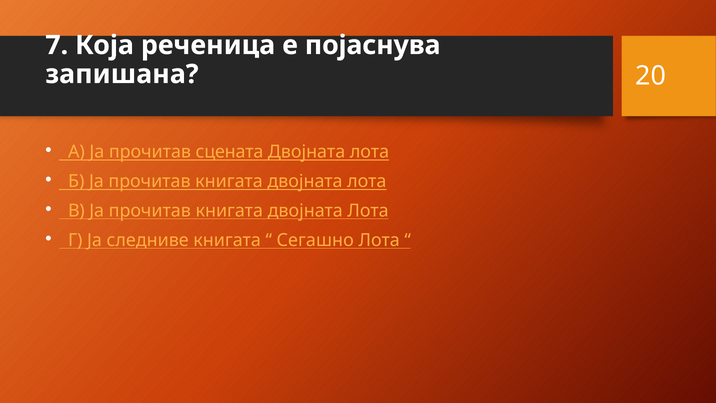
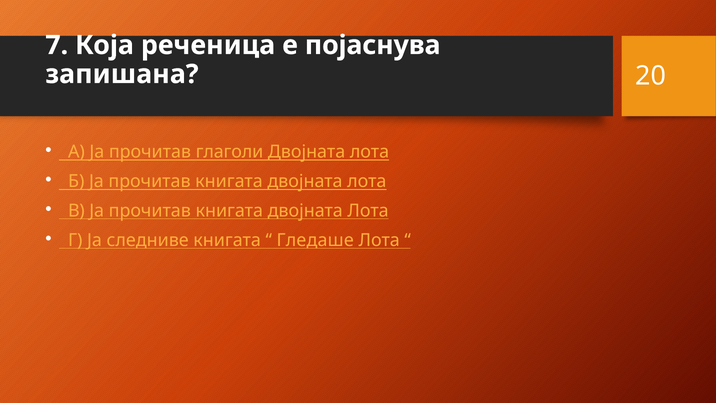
сцената: сцената -> глаголи (230, 152)
Сегашно: Сегашно -> Гледаше (315, 240)
